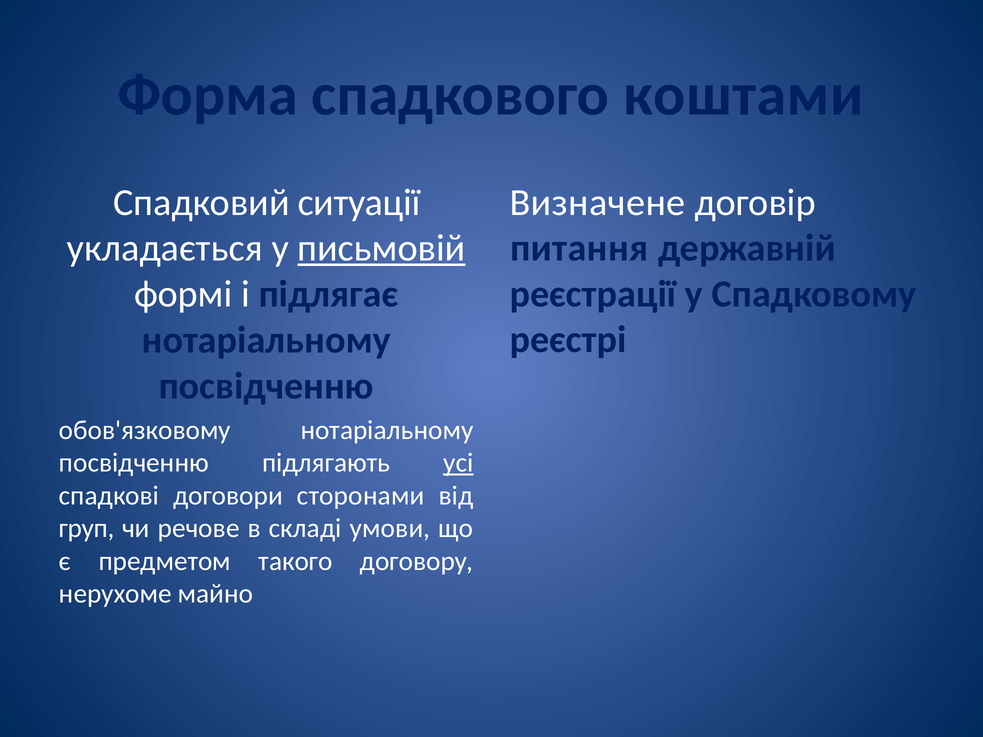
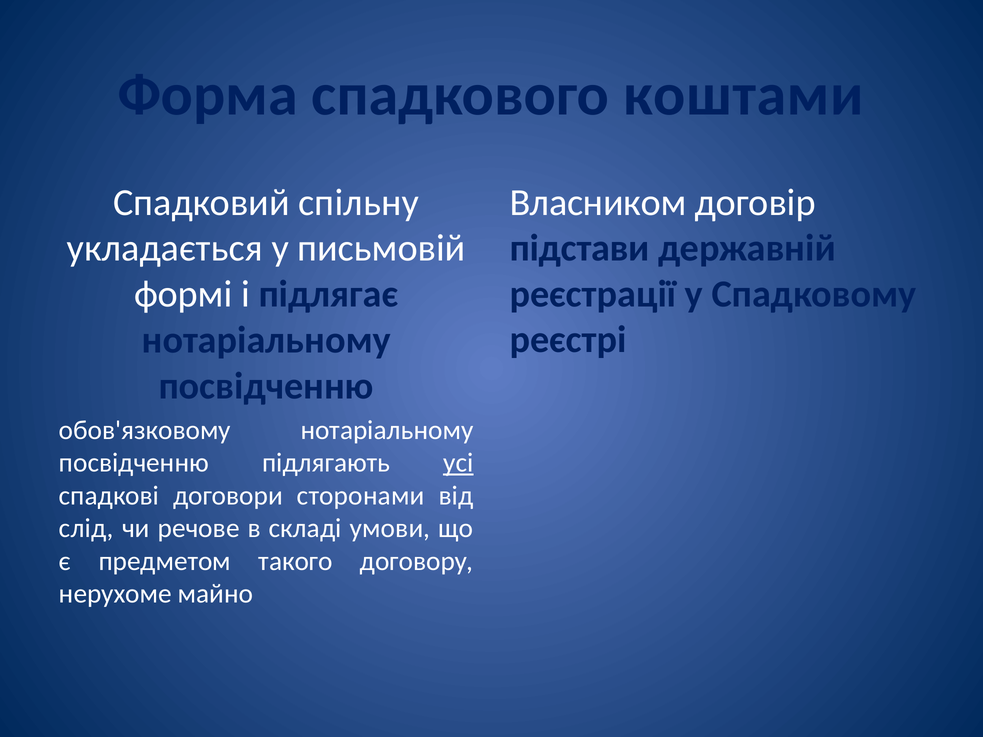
Визначене: Визначене -> Власником (598, 202)
ситуації: ситуації -> спільну (359, 203)
питання: питання -> підстави (580, 248)
письмовій underline: present -> none (381, 248)
груп: груп -> слід (86, 529)
